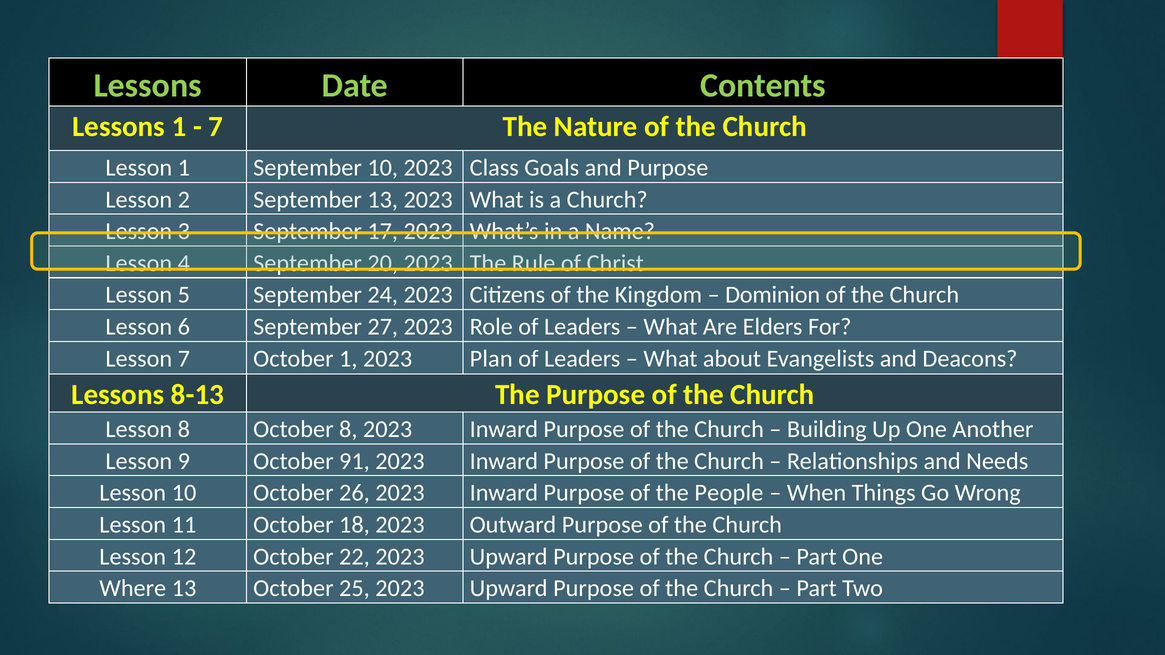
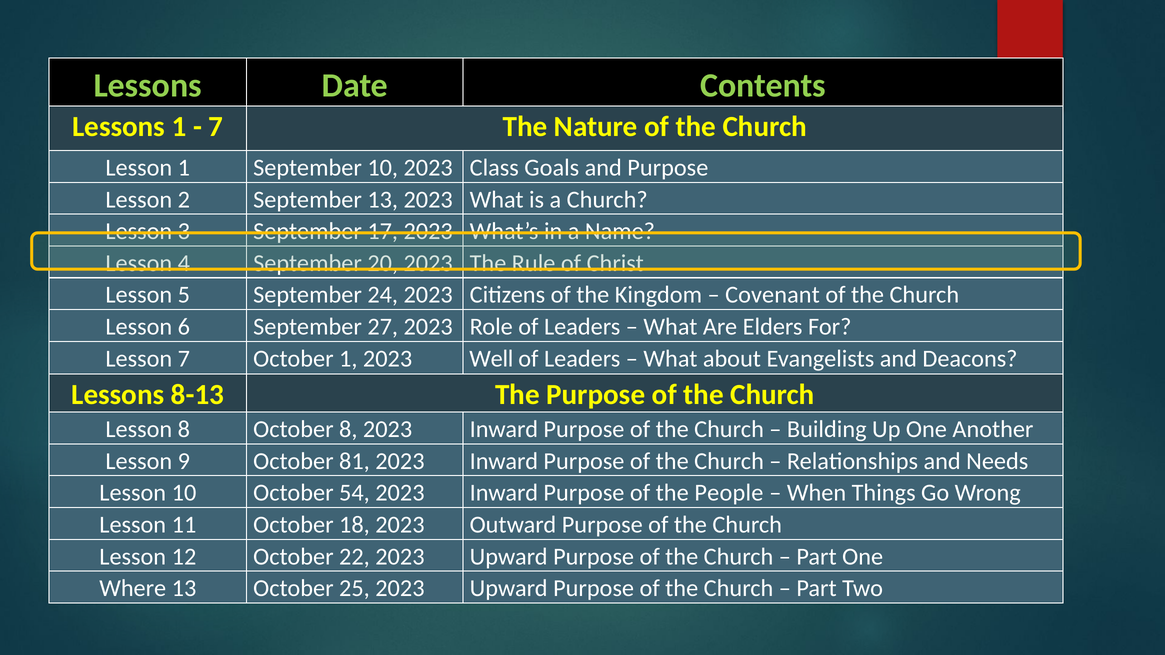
Dominion: Dominion -> Covenant (772, 295)
Plan: Plan -> Well (491, 359)
91: 91 -> 81 (354, 461)
26: 26 -> 54 (354, 493)
